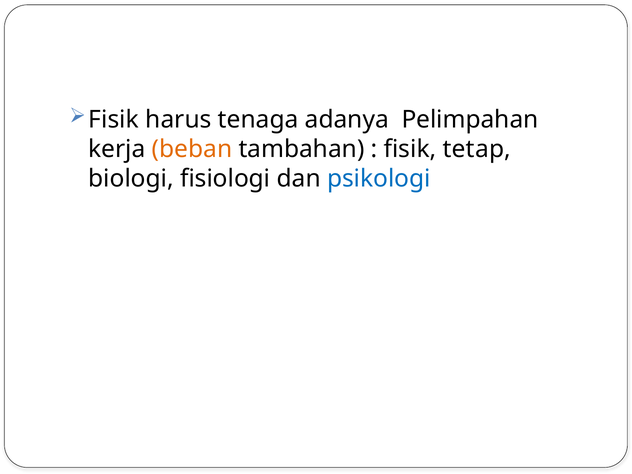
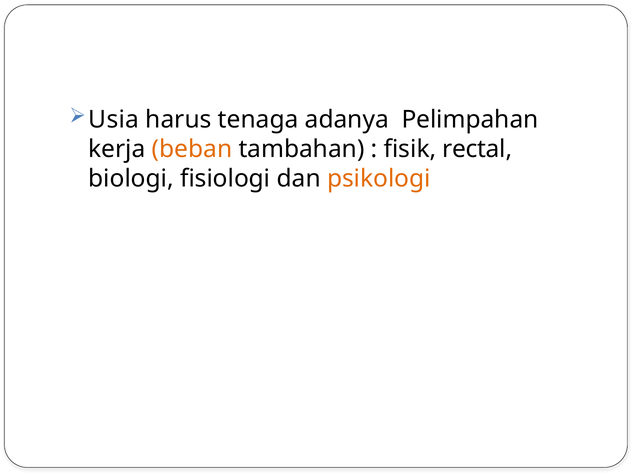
Fisik: Fisik -> Usia (114, 120)
tetap: tetap -> rectal (477, 149)
psikologi colour: blue -> orange (379, 179)
